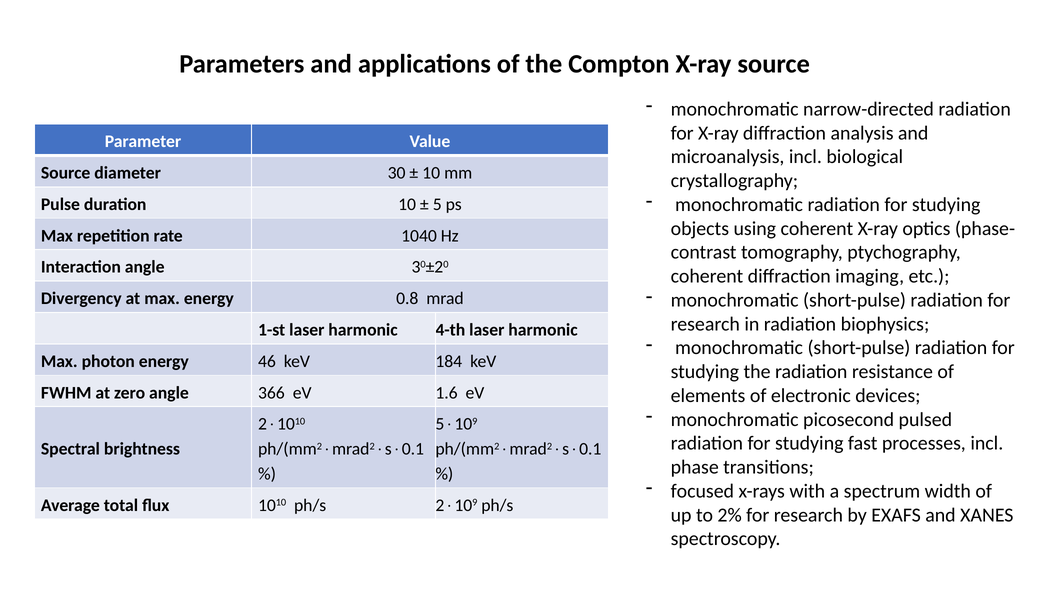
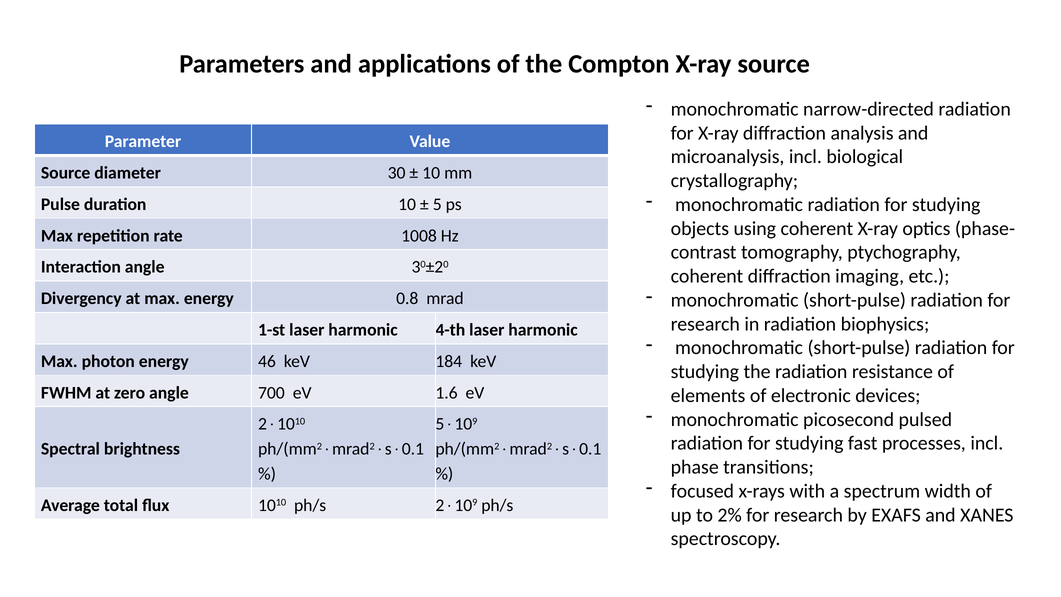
1040: 1040 -> 1008 (419, 236)
366: 366 -> 700 (271, 393)
